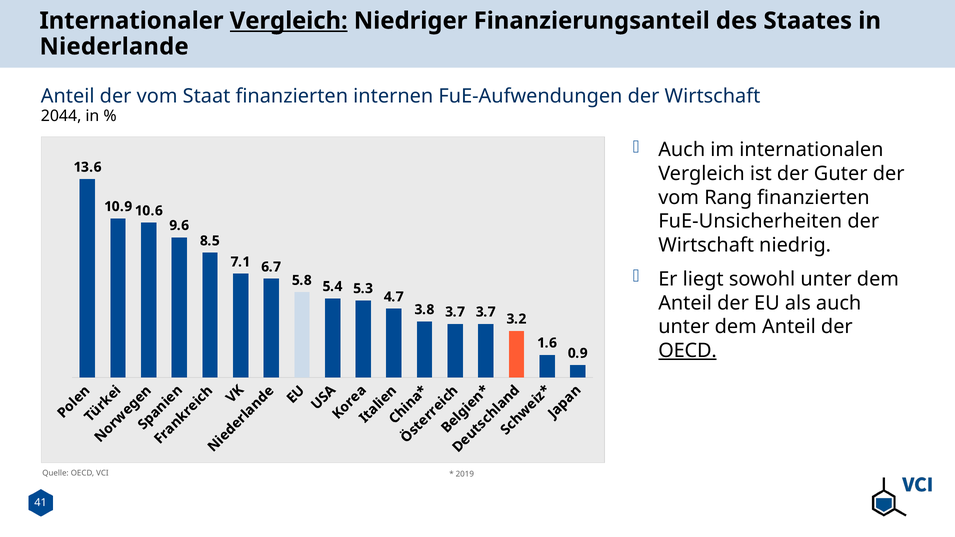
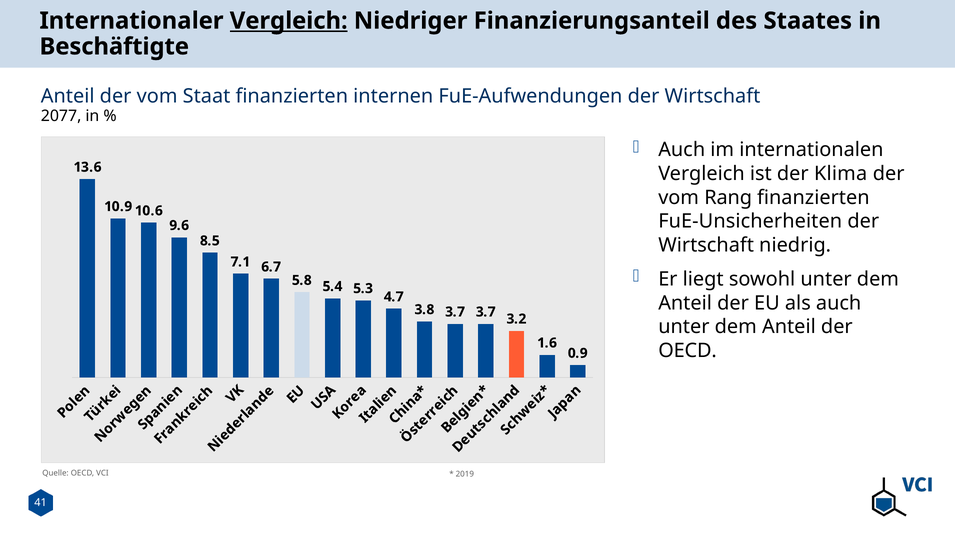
Niederlande: Niederlande -> Beschäftigte (114, 47)
2044: 2044 -> 2077 (61, 116)
Guter: Guter -> Klima (841, 174)
OECD underline: present -> none (688, 351)
